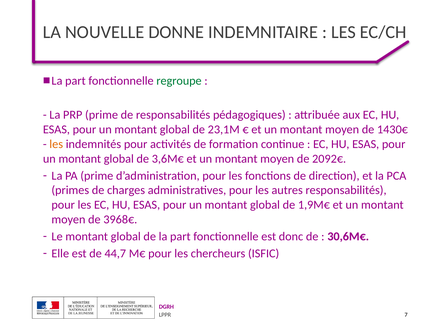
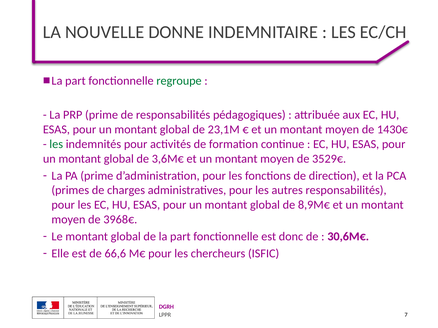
les colour: orange -> green (56, 144)
2092€: 2092€ -> 3529€ (329, 159)
1,9M€: 1,9M€ -> 8,9M€ (314, 205)
44,7: 44,7 -> 66,6 (115, 254)
